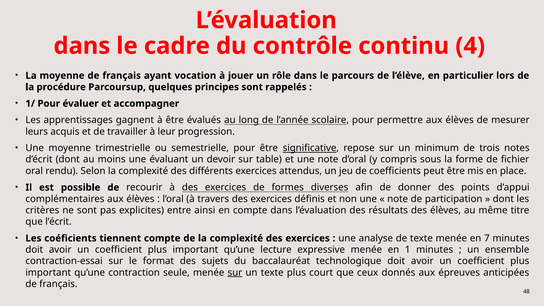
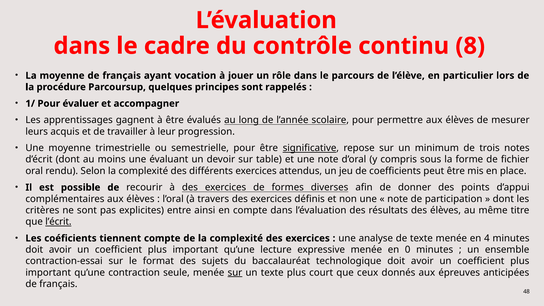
4: 4 -> 8 (470, 46)
l’écrit underline: none -> present (58, 222)
7: 7 -> 4 (487, 238)
1: 1 -> 0 (408, 250)
